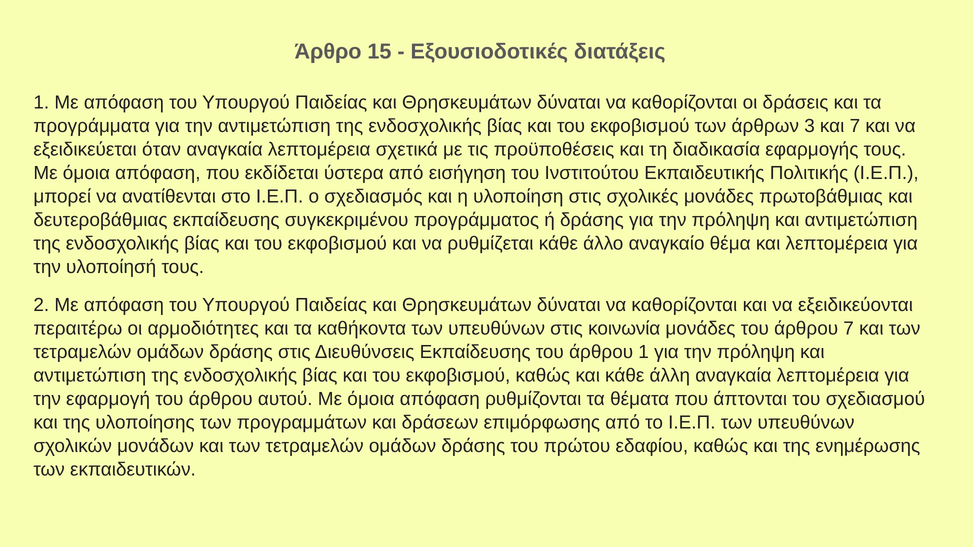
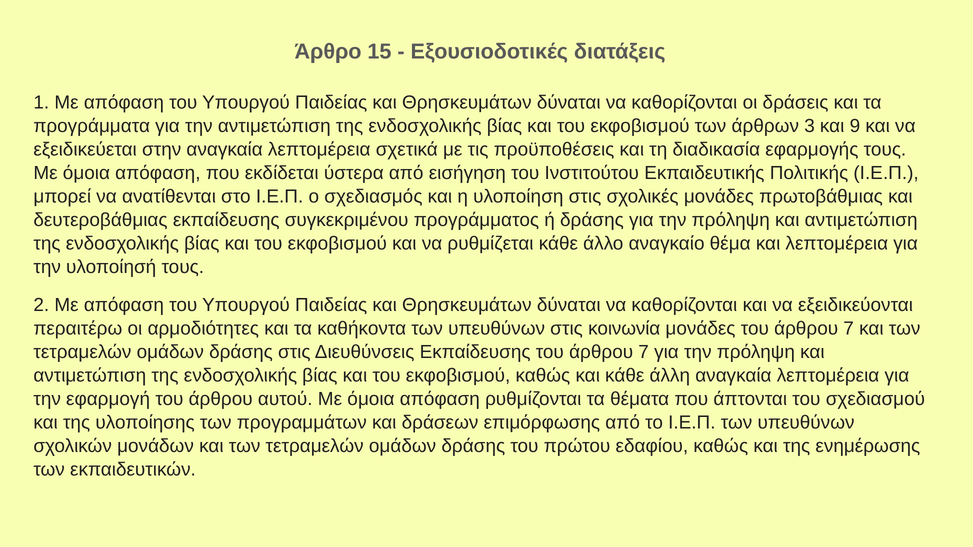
και 7: 7 -> 9 (855, 126)
όταν: όταν -> στην (162, 150)
Εκπαίδευσης του άρθρου 1: 1 -> 7 (644, 352)
